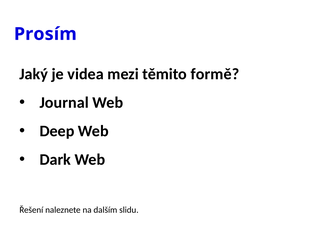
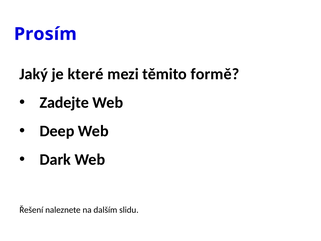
videa: videa -> které (86, 74)
Journal: Journal -> Zadejte (64, 103)
